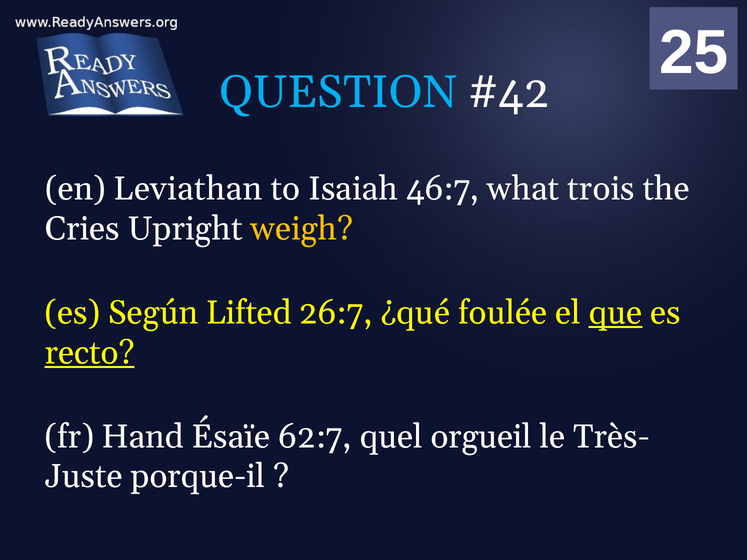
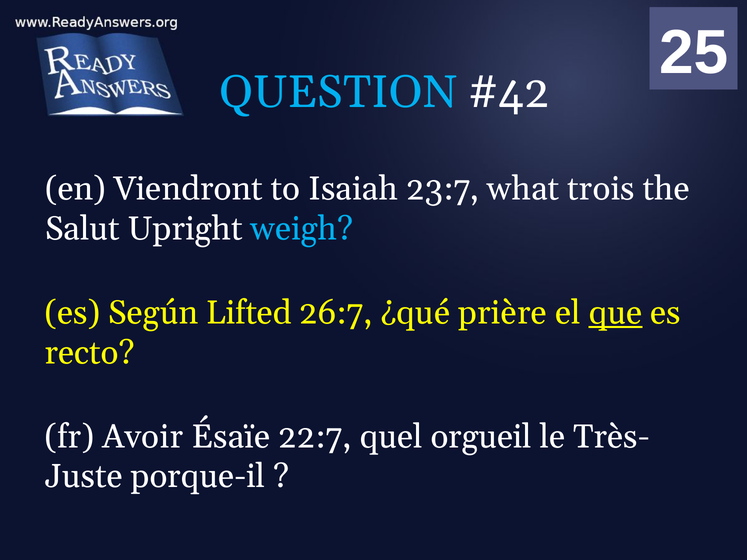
Leviathan: Leviathan -> Viendront (188, 189)
46:7: 46:7 -> 23:7 (443, 189)
Cries: Cries -> Salut (82, 229)
weigh colour: yellow -> light blue (302, 229)
foulée: foulée -> prière (502, 313)
recto underline: present -> none (90, 353)
Hand: Hand -> Avoir (143, 437)
62:7: 62:7 -> 22:7 (315, 437)
